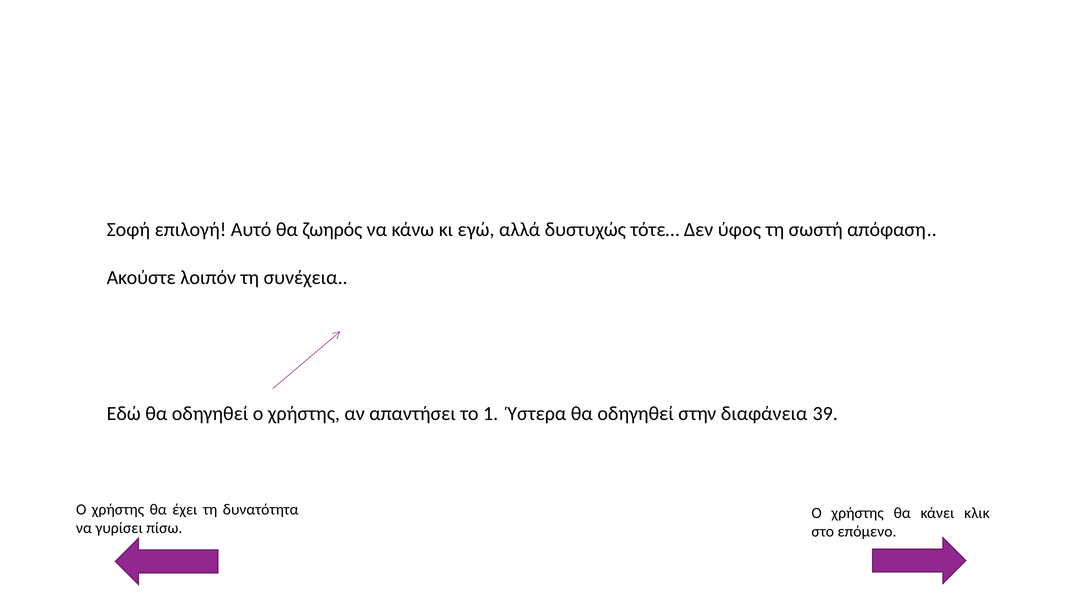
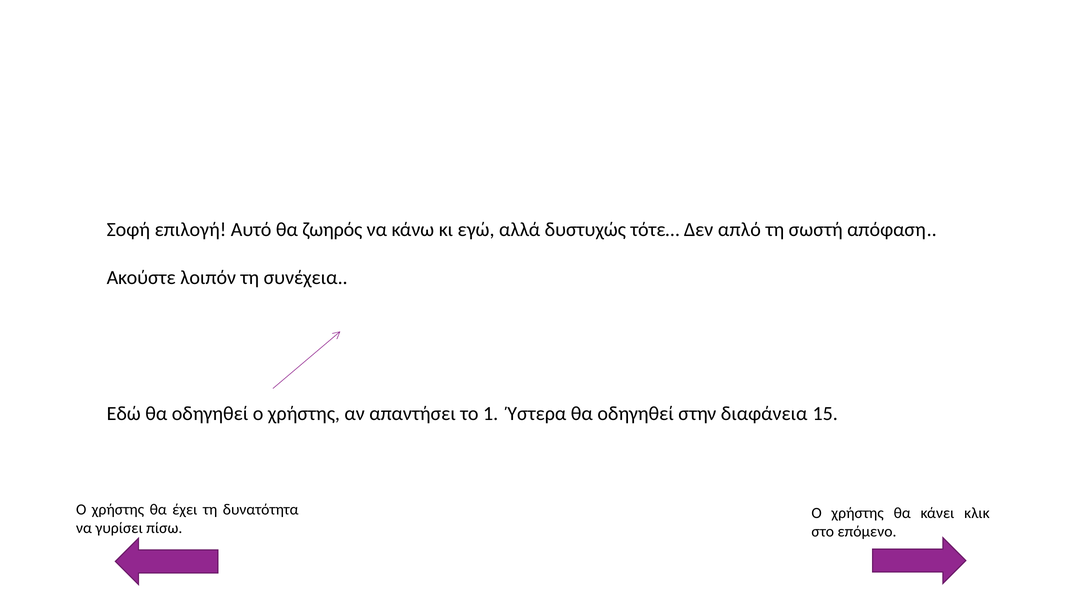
ύφος: ύφος -> απλό (739, 230)
39: 39 -> 15 (825, 414)
